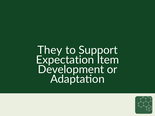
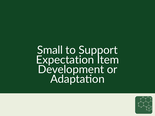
They: They -> Small (50, 50)
